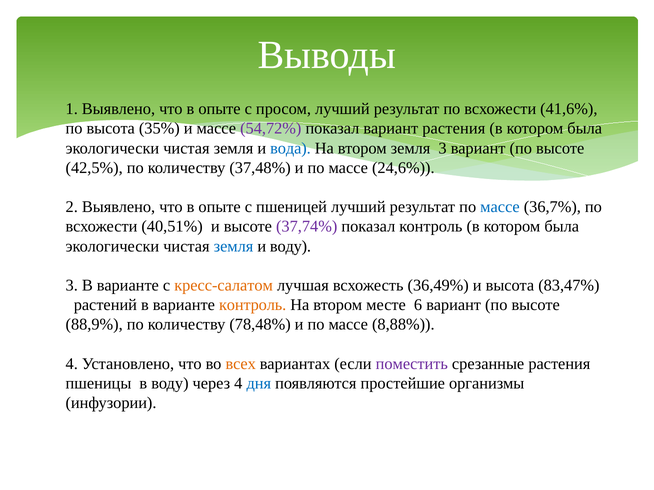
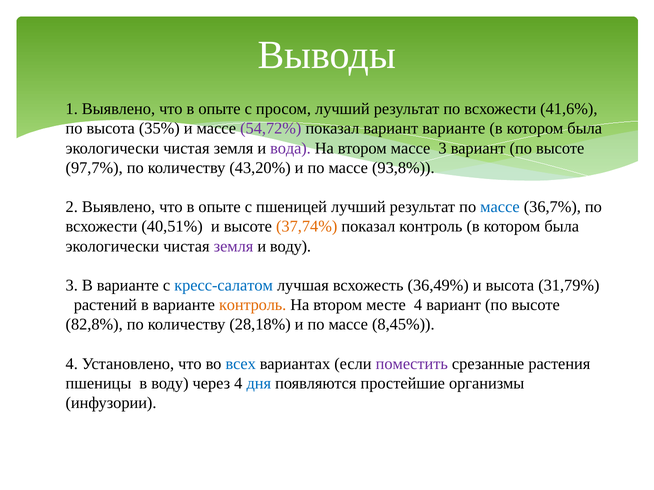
вариант растения: растения -> варианте (454, 129)
вода colour: blue -> purple (291, 148)
втором земля: земля -> массе (410, 148)
42,5%: 42,5% -> 97,7% (94, 168)
37,48%: 37,48% -> 43,20% (260, 168)
24,6%: 24,6% -> 93,8% (403, 168)
37,74% colour: purple -> orange (307, 227)
земля colour: blue -> purple (234, 246)
кресс-салатом colour: orange -> blue (224, 286)
83,47%: 83,47% -> 31,79% (569, 286)
месте 6: 6 -> 4 (418, 305)
88,9%: 88,9% -> 82,8% (94, 325)
78,48%: 78,48% -> 28,18% (260, 325)
8,88%: 8,88% -> 8,45% (403, 325)
всех colour: orange -> blue (241, 364)
